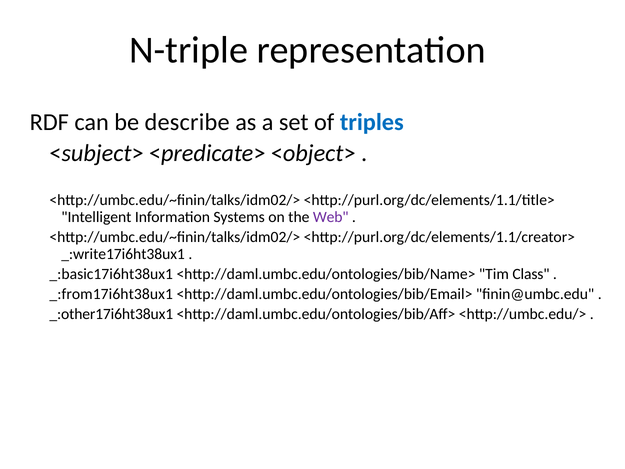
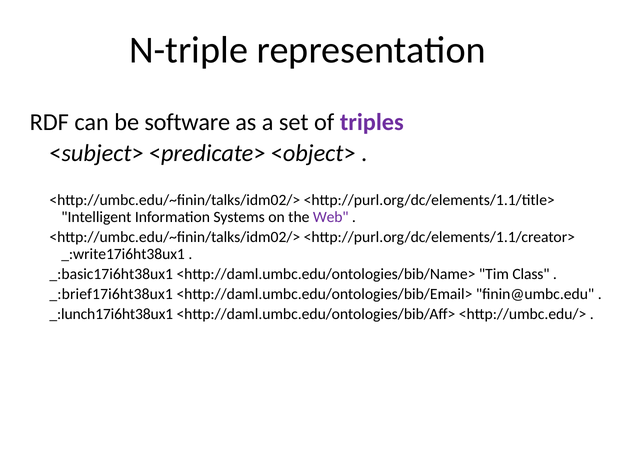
describe: describe -> software (187, 122)
triples colour: blue -> purple (372, 122)
_:from17i6ht38ux1: _:from17i6ht38ux1 -> _:brief17i6ht38ux1 (111, 294)
_:other17i6ht38ux1: _:other17i6ht38ux1 -> _:lunch17i6ht38ux1 (111, 314)
